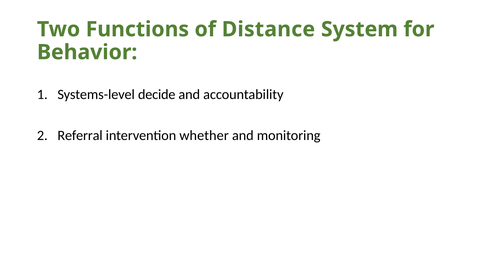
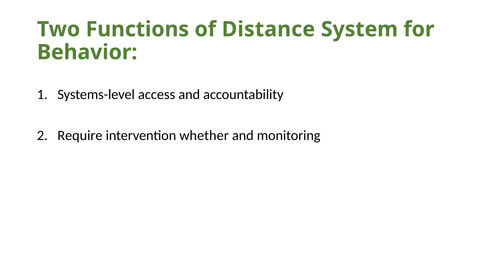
decide: decide -> access (157, 95)
Referral: Referral -> Require (80, 135)
